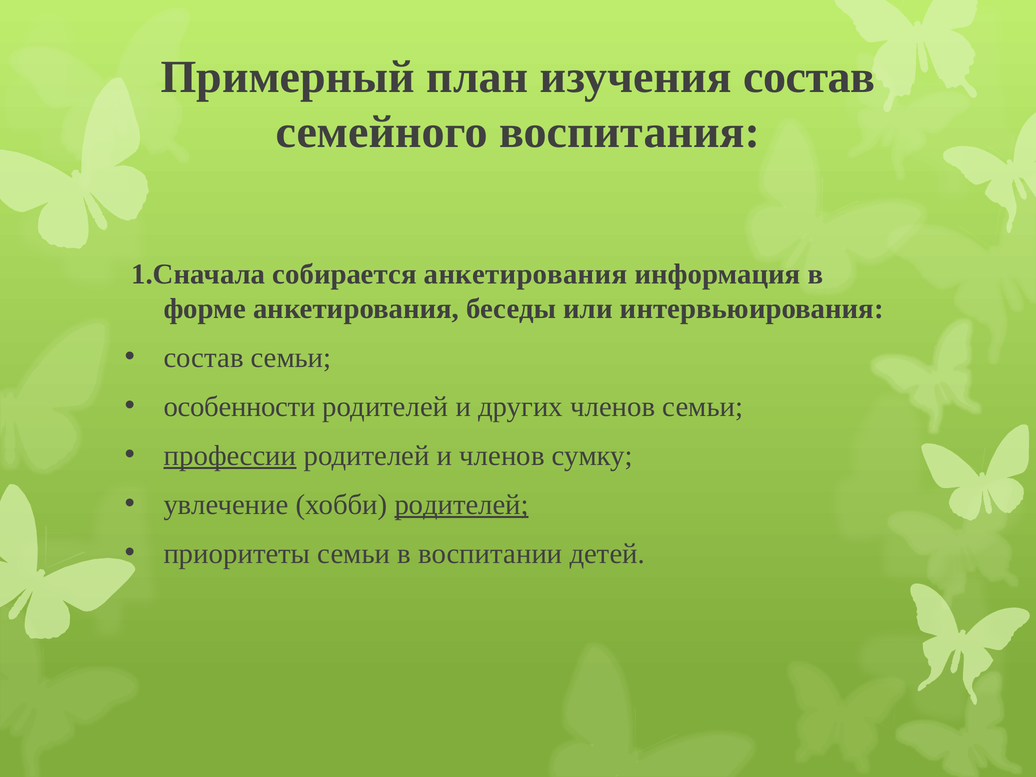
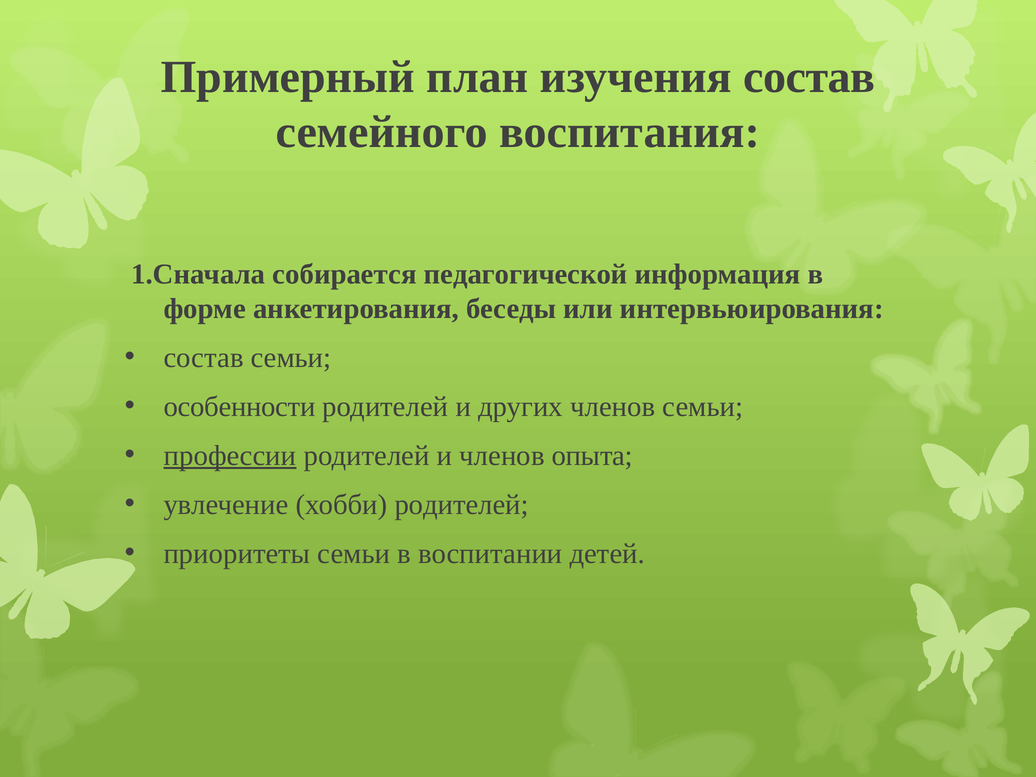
собирается анкетирования: анкетирования -> педагогической (526, 274)
сумку: сумку -> опыта (592, 456)
родителей underline: present -> none (462, 505)
